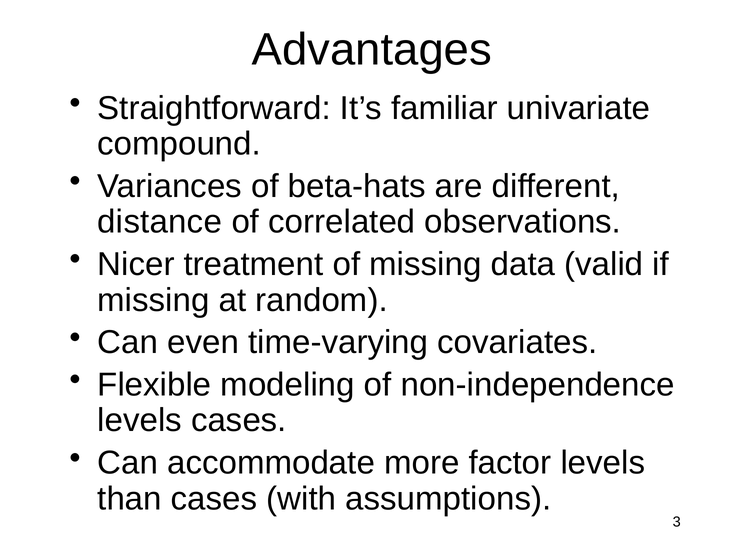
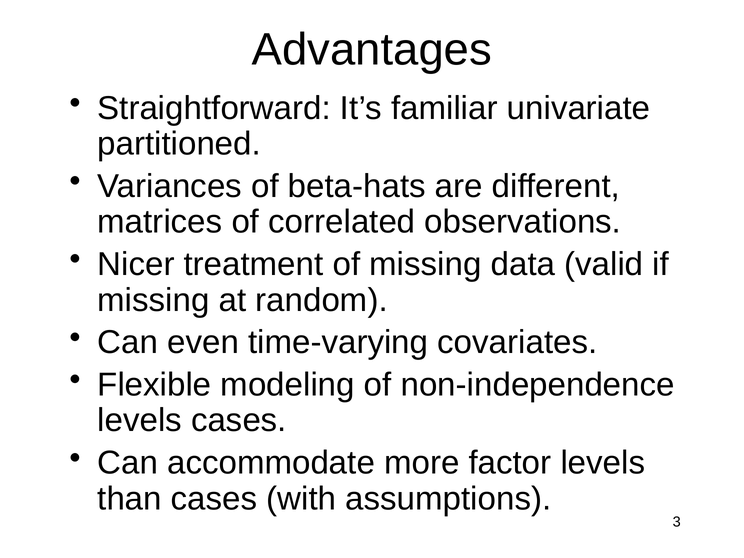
compound: compound -> partitioned (179, 144)
distance: distance -> matrices (160, 222)
